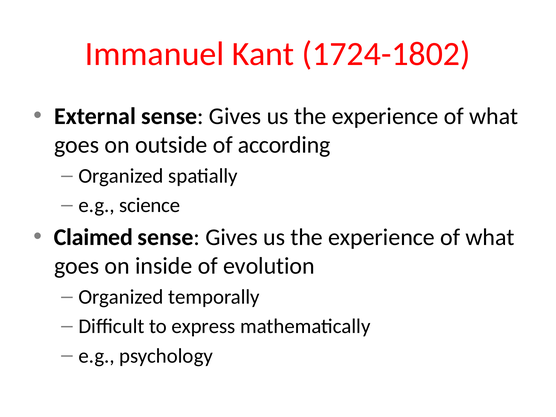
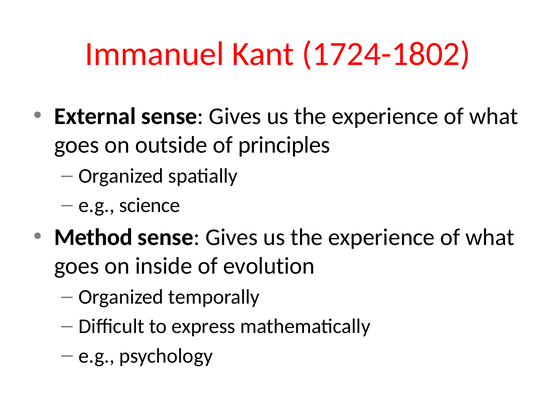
according: according -> principles (284, 145)
Claimed: Claimed -> Method (93, 237)
